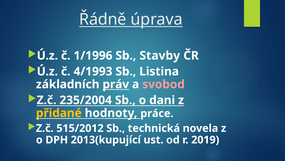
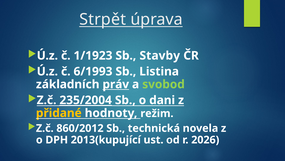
Řádně: Řádně -> Strpět (103, 19)
1/1996: 1/1996 -> 1/1923 (93, 55)
4/1993: 4/1993 -> 6/1993 (93, 71)
svobod colour: pink -> light green (163, 84)
235/2004 underline: none -> present (86, 100)
práce: práce -> režim (157, 113)
515/2012: 515/2012 -> 860/2012 (80, 128)
2019: 2019 -> 2026 (205, 139)
